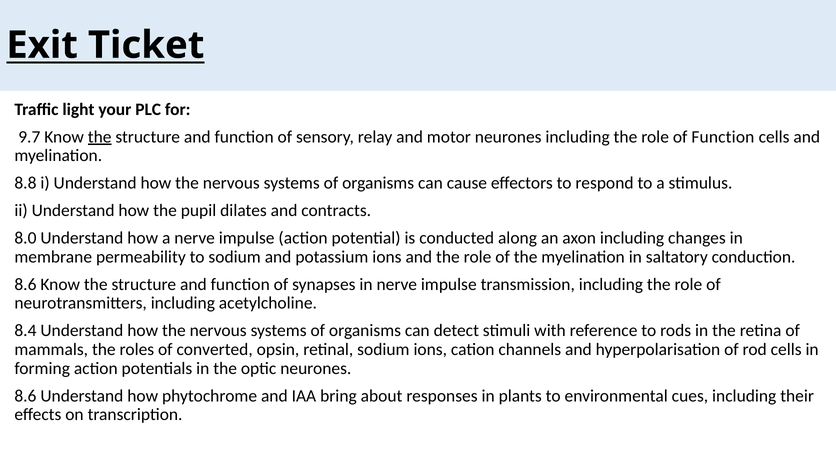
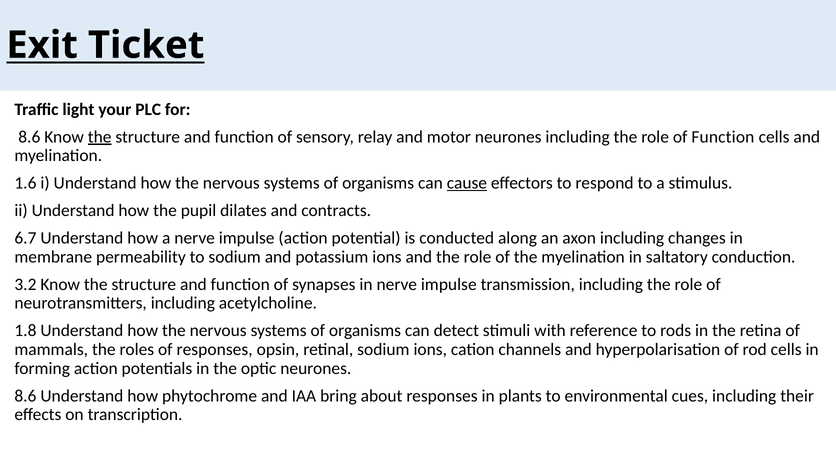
9.7: 9.7 -> 8.6 (29, 137)
8.8: 8.8 -> 1.6 (25, 183)
cause underline: none -> present (467, 183)
8.0: 8.0 -> 6.7 (25, 238)
8.6: 8.6 -> 3.2 (25, 285)
8.4: 8.4 -> 1.8 (25, 331)
of converted: converted -> responses (215, 350)
